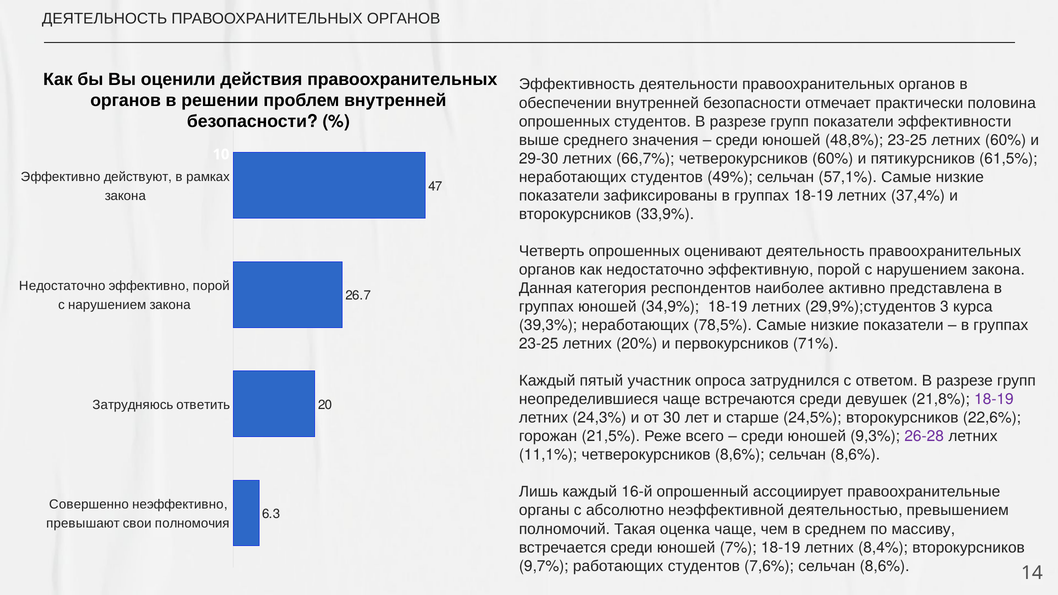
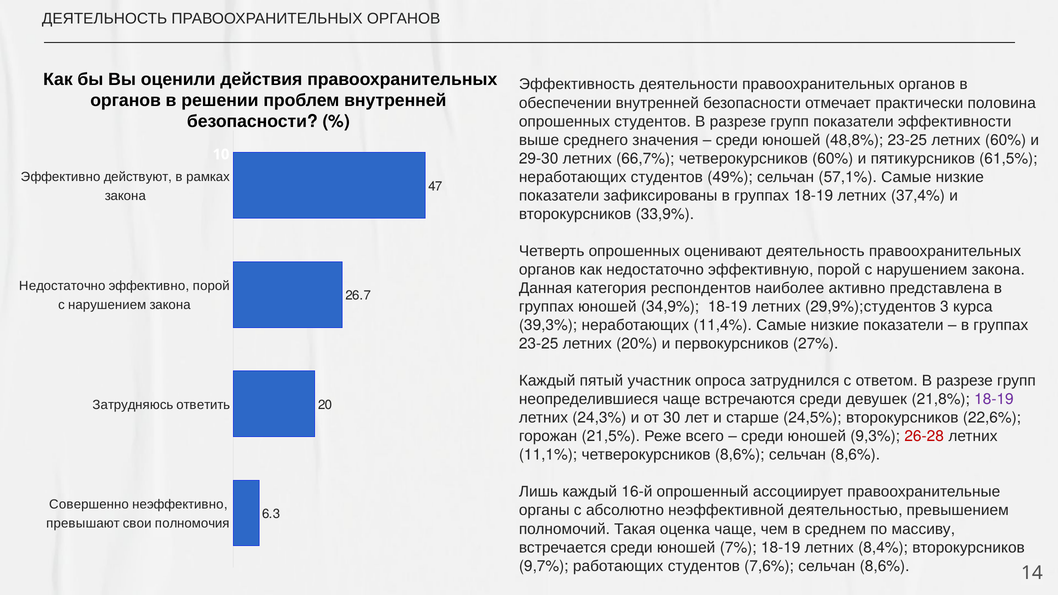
78,5%: 78,5% -> 11,4% (723, 325)
71%: 71% -> 27% (816, 344)
26-28 colour: purple -> red (924, 436)
